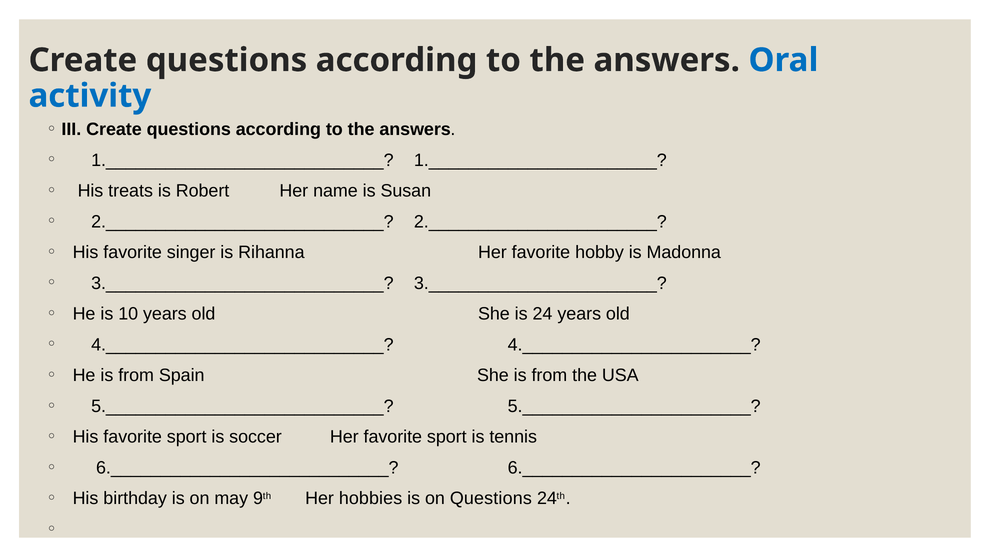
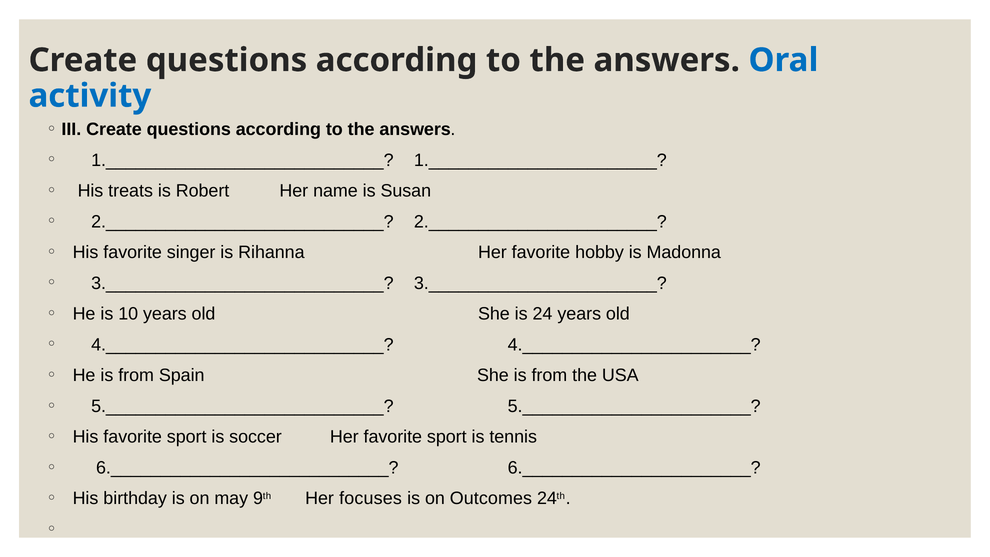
hobbies: hobbies -> focuses (371, 498)
on Questions: Questions -> Outcomes (491, 498)
